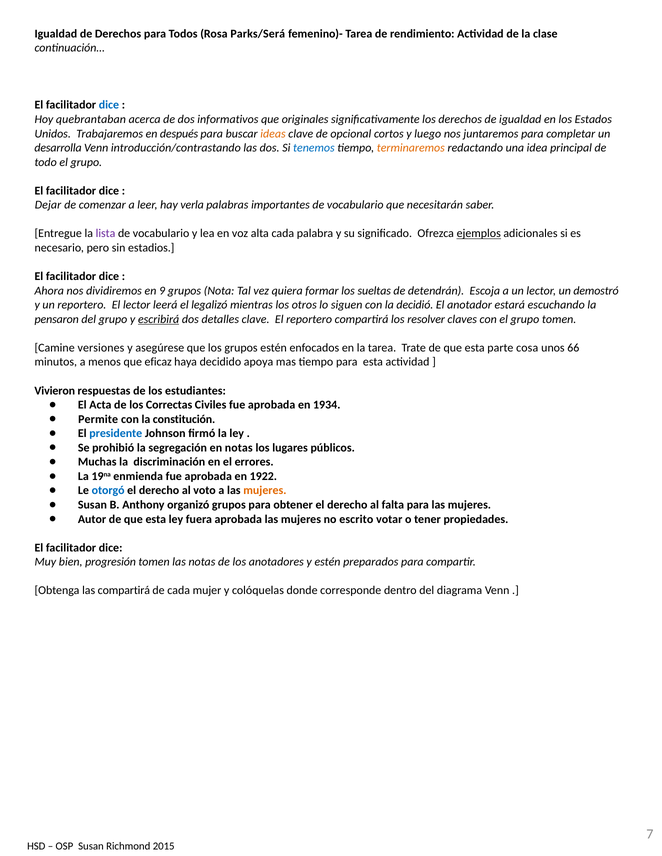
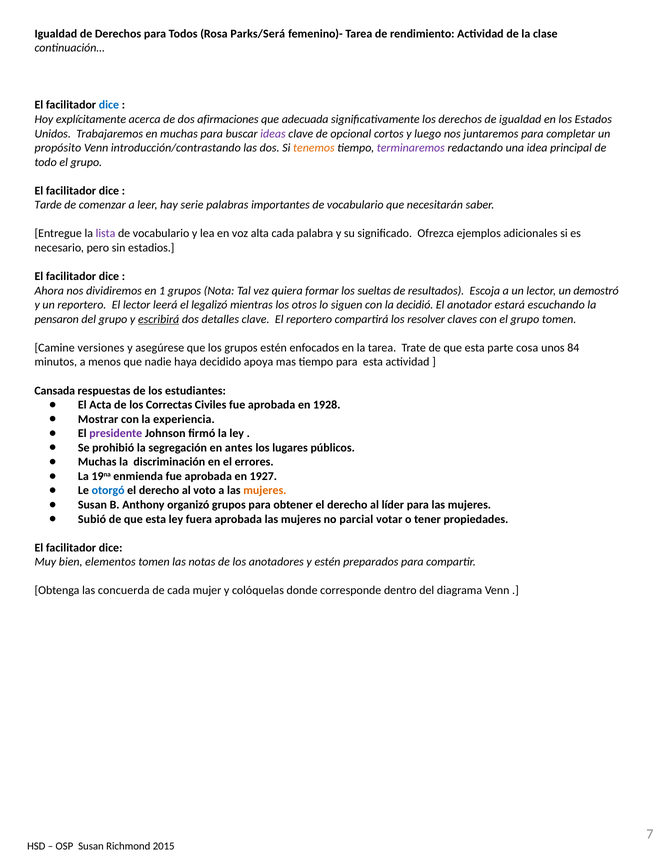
quebrantaban: quebrantaban -> explícitamente (91, 119)
informativos: informativos -> afirmaciones (228, 119)
originales: originales -> adecuada (305, 119)
en después: después -> muchas (179, 134)
ideas colour: orange -> purple (273, 134)
desarrolla: desarrolla -> propósito (58, 148)
tenemos colour: blue -> orange (314, 148)
terminaremos colour: orange -> purple (411, 148)
Dejar: Dejar -> Tarde (48, 205)
verla: verla -> serie (192, 205)
ejemplos underline: present -> none (479, 234)
9: 9 -> 1 (162, 291)
detendrán: detendrán -> resultados (436, 291)
66: 66 -> 84 (573, 348)
eficaz: eficaz -> nadie (158, 362)
Vivieron: Vivieron -> Cansada (55, 391)
1934: 1934 -> 1928 (327, 405)
Permite: Permite -> Mostrar (98, 419)
constitución: constitución -> experiencia (184, 419)
presidente colour: blue -> purple (116, 434)
en notas: notas -> antes (239, 448)
1922: 1922 -> 1927 (263, 477)
falta: falta -> líder (393, 505)
Autor: Autor -> Subió (92, 520)
escrito: escrito -> parcial (356, 520)
progresión: progresión -> elementos (110, 562)
las compartirá: compartirá -> concuerda (124, 591)
